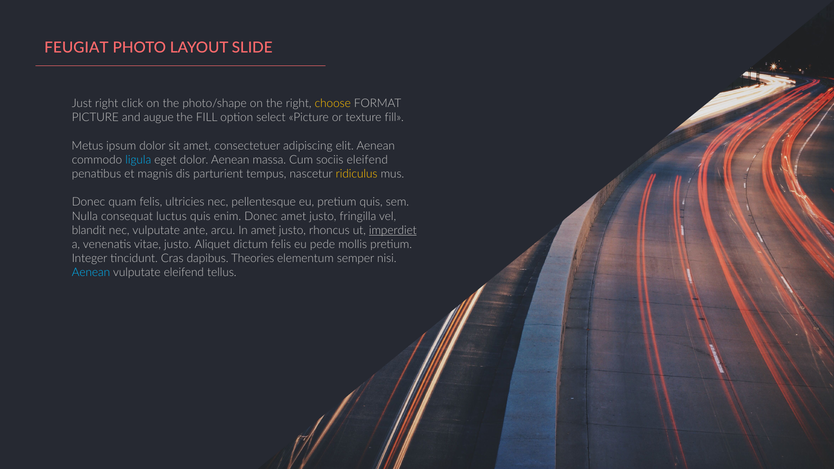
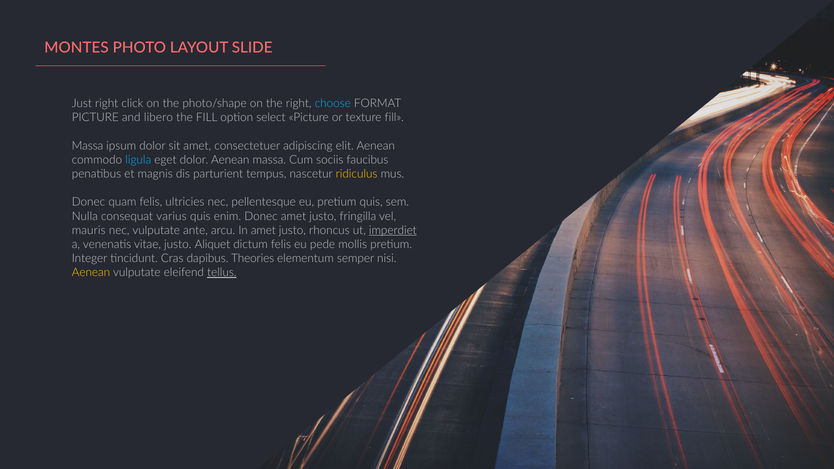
FEUGIAT: FEUGIAT -> MONTES (77, 48)
choose colour: yellow -> light blue (333, 104)
augue: augue -> libero (158, 118)
Metus: Metus -> Massa (87, 146)
sociis eleifend: eleifend -> faucibus (367, 160)
luctus: luctus -> varius (171, 216)
blandit: blandit -> mauris (89, 230)
Aenean colour: light blue -> yellow (91, 273)
tellus underline: none -> present (222, 273)
